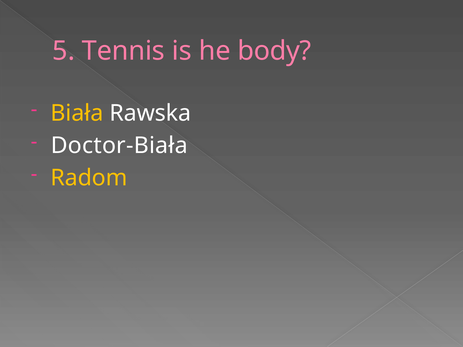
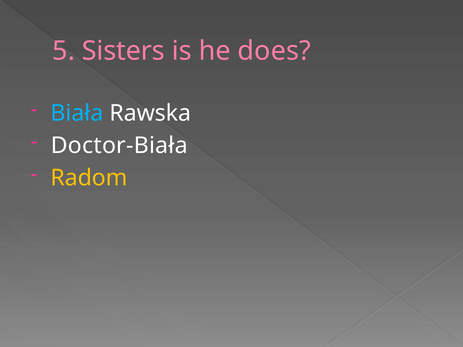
Tennis: Tennis -> Sisters (123, 51)
body: body -> does (274, 51)
Biała colour: yellow -> light blue (77, 113)
